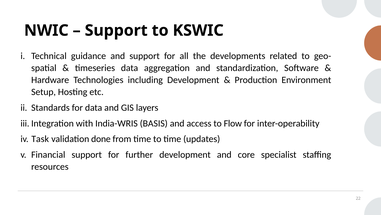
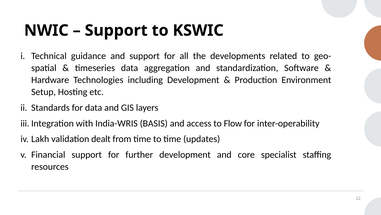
Task: Task -> Lakh (40, 139)
done: done -> dealt (101, 139)
